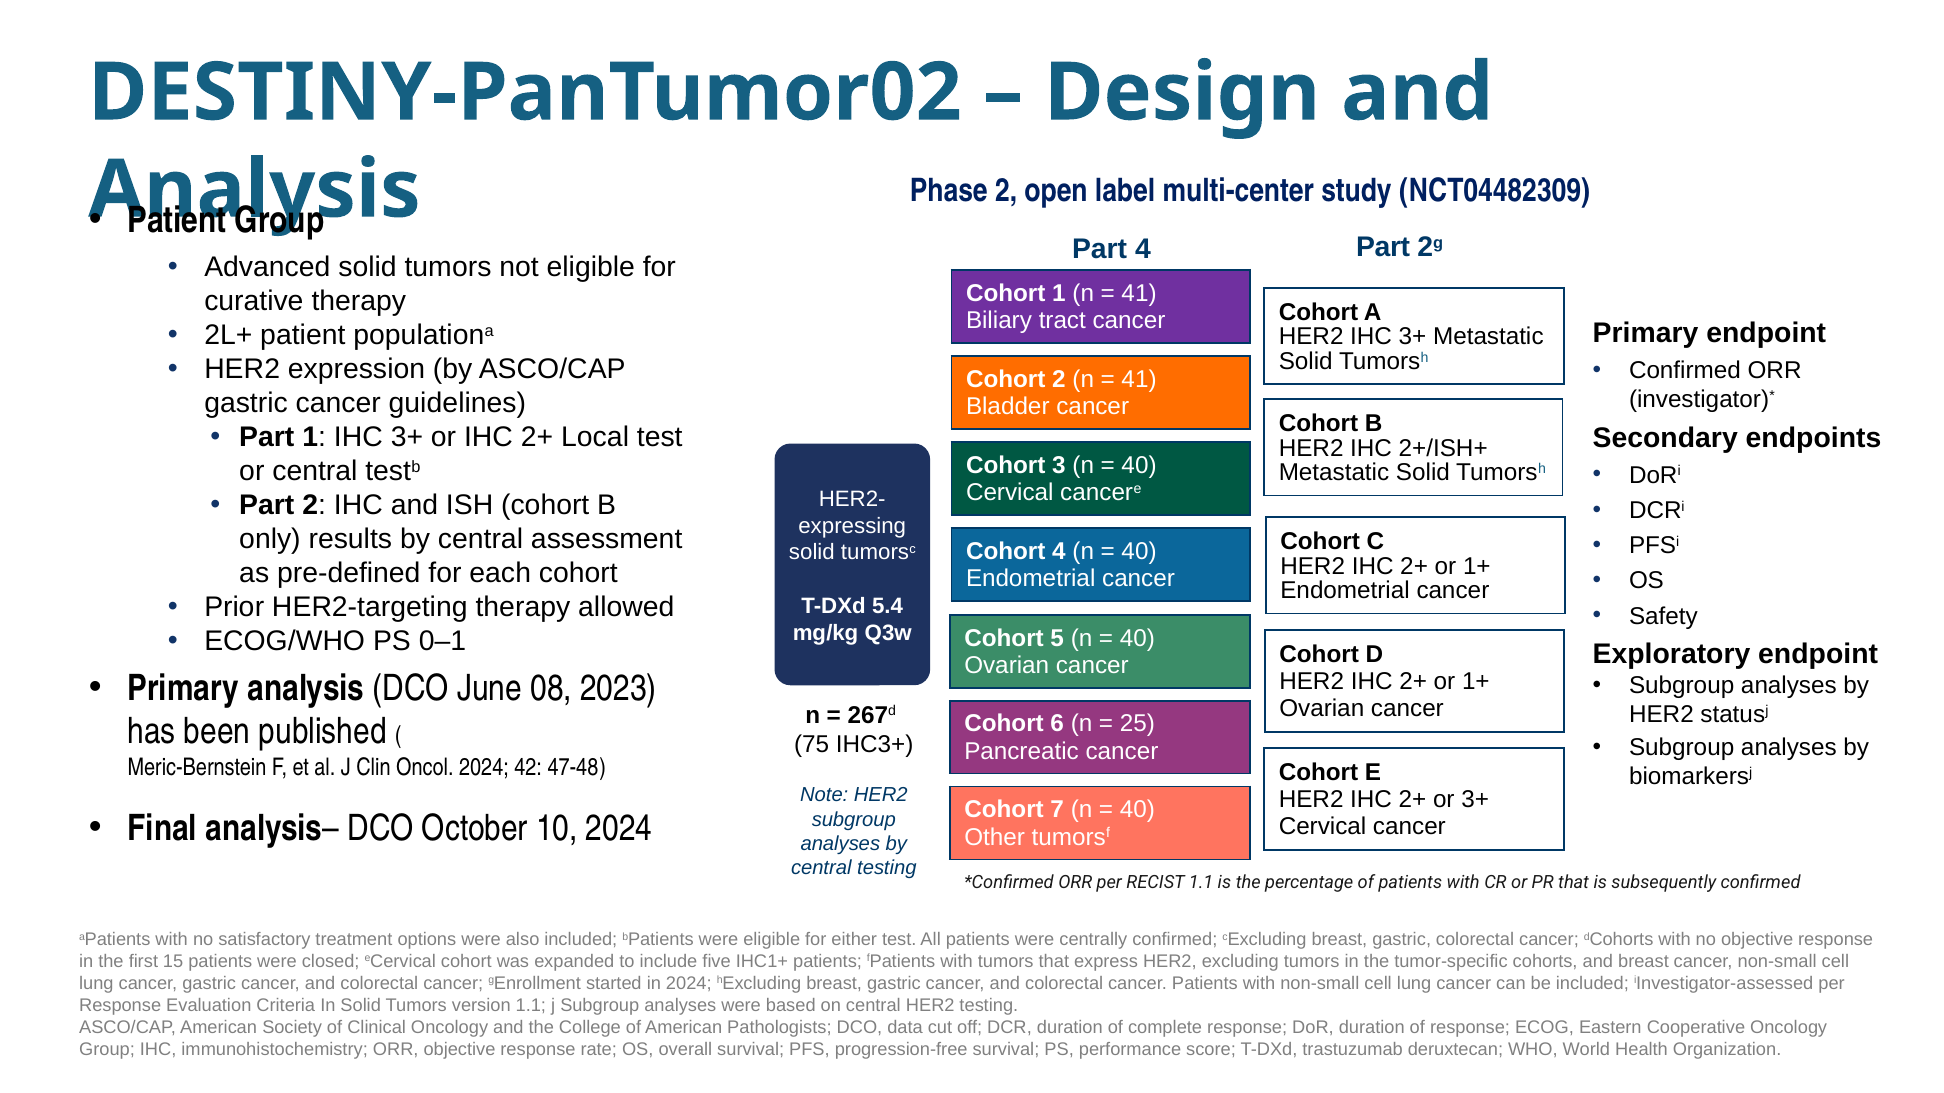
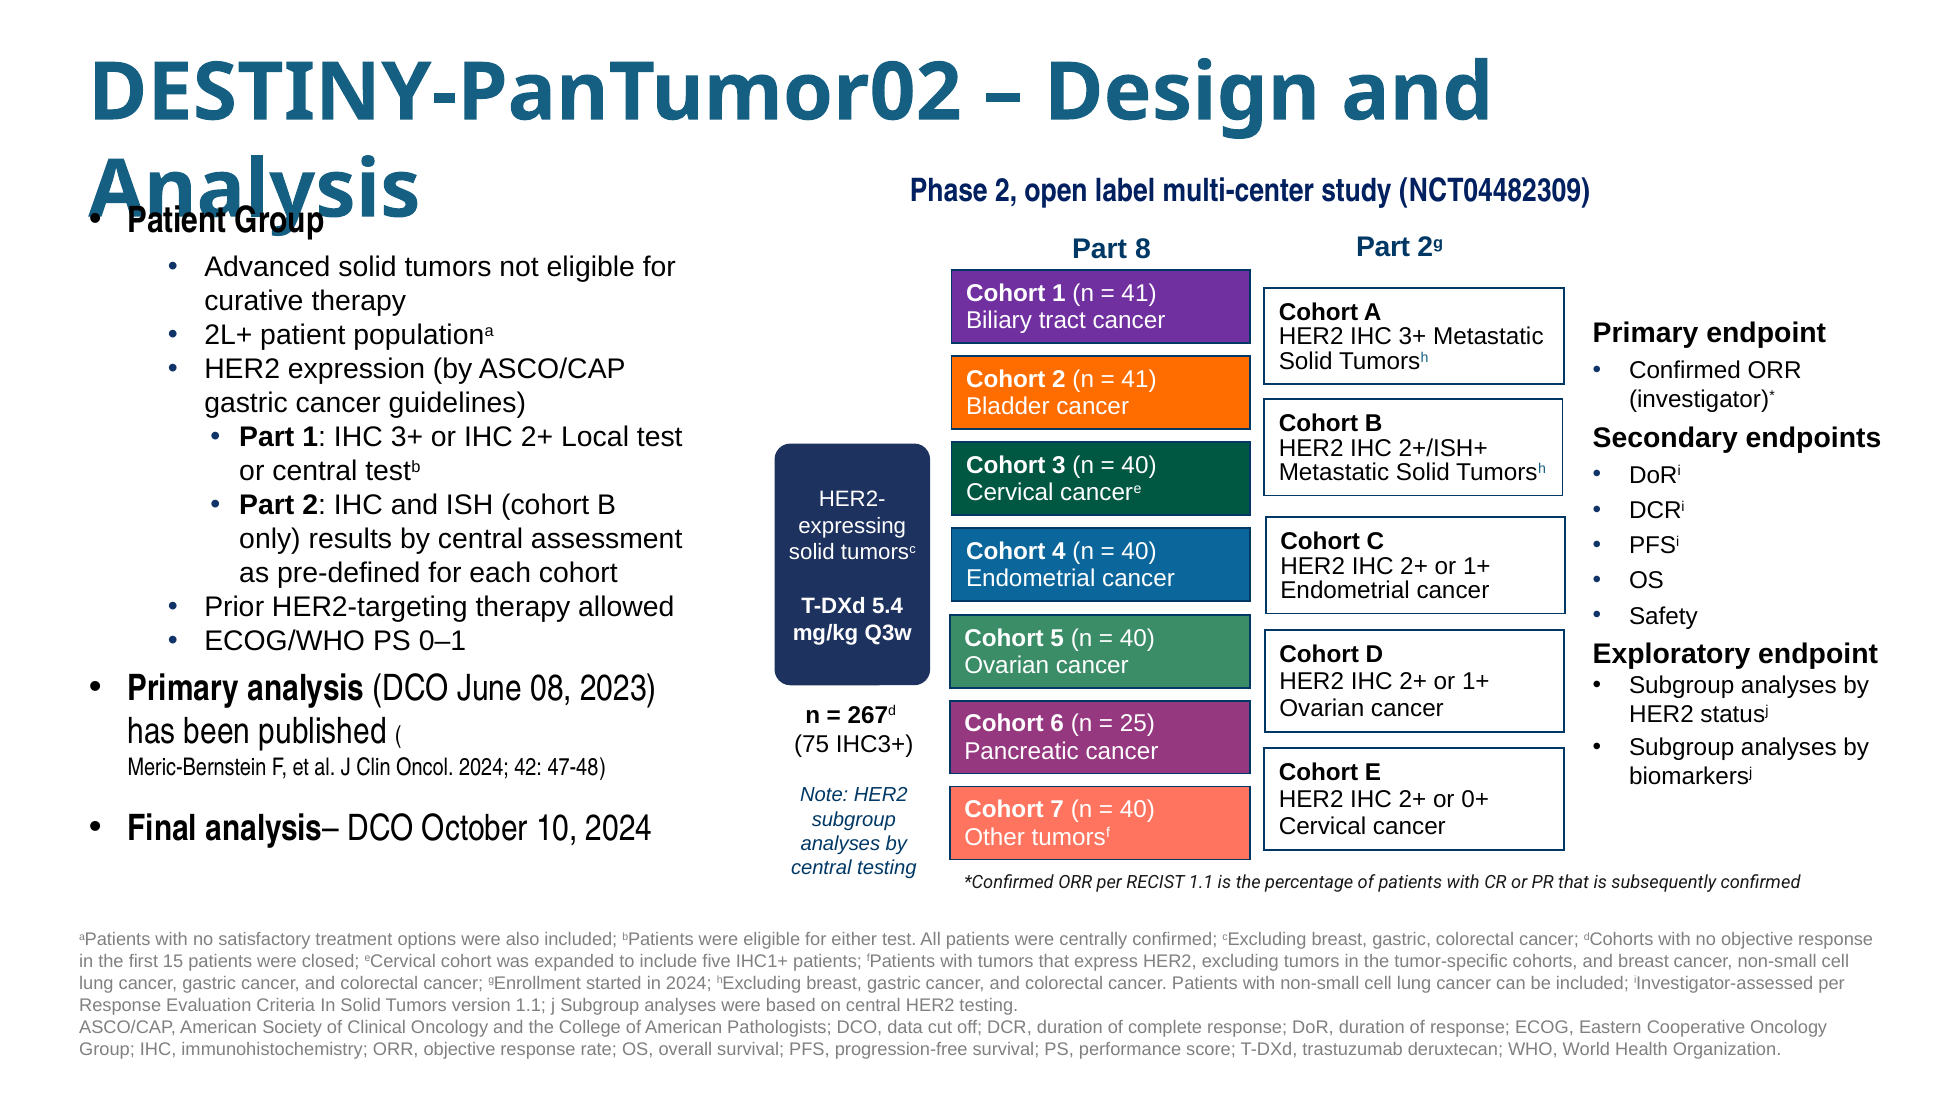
Part 4: 4 -> 8 (1143, 249)
or 3+: 3+ -> 0+ (1475, 800)
